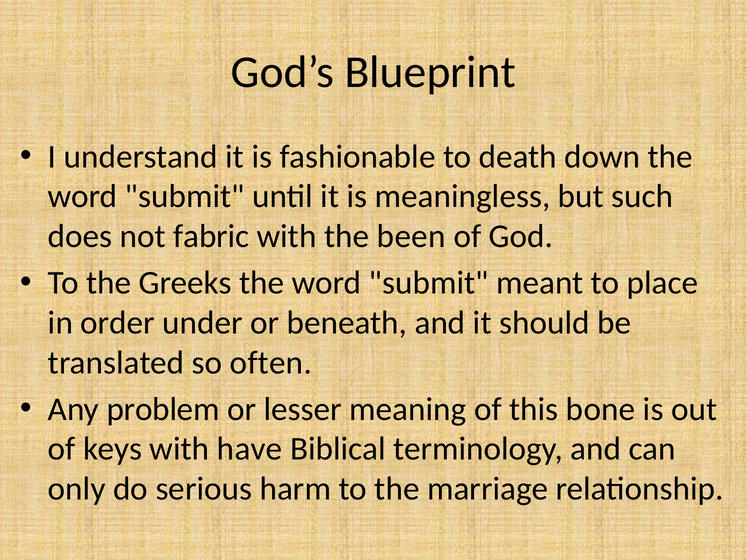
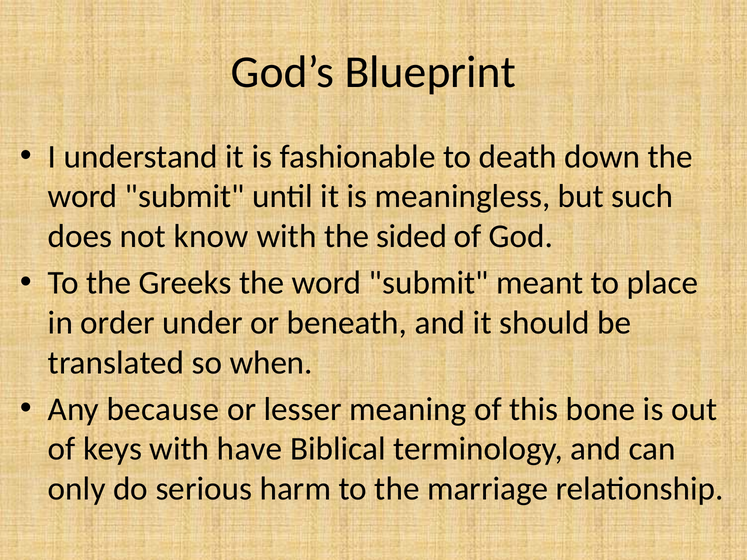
fabric: fabric -> know (211, 236)
been: been -> sided (412, 236)
often: often -> when (271, 363)
problem: problem -> because (163, 409)
